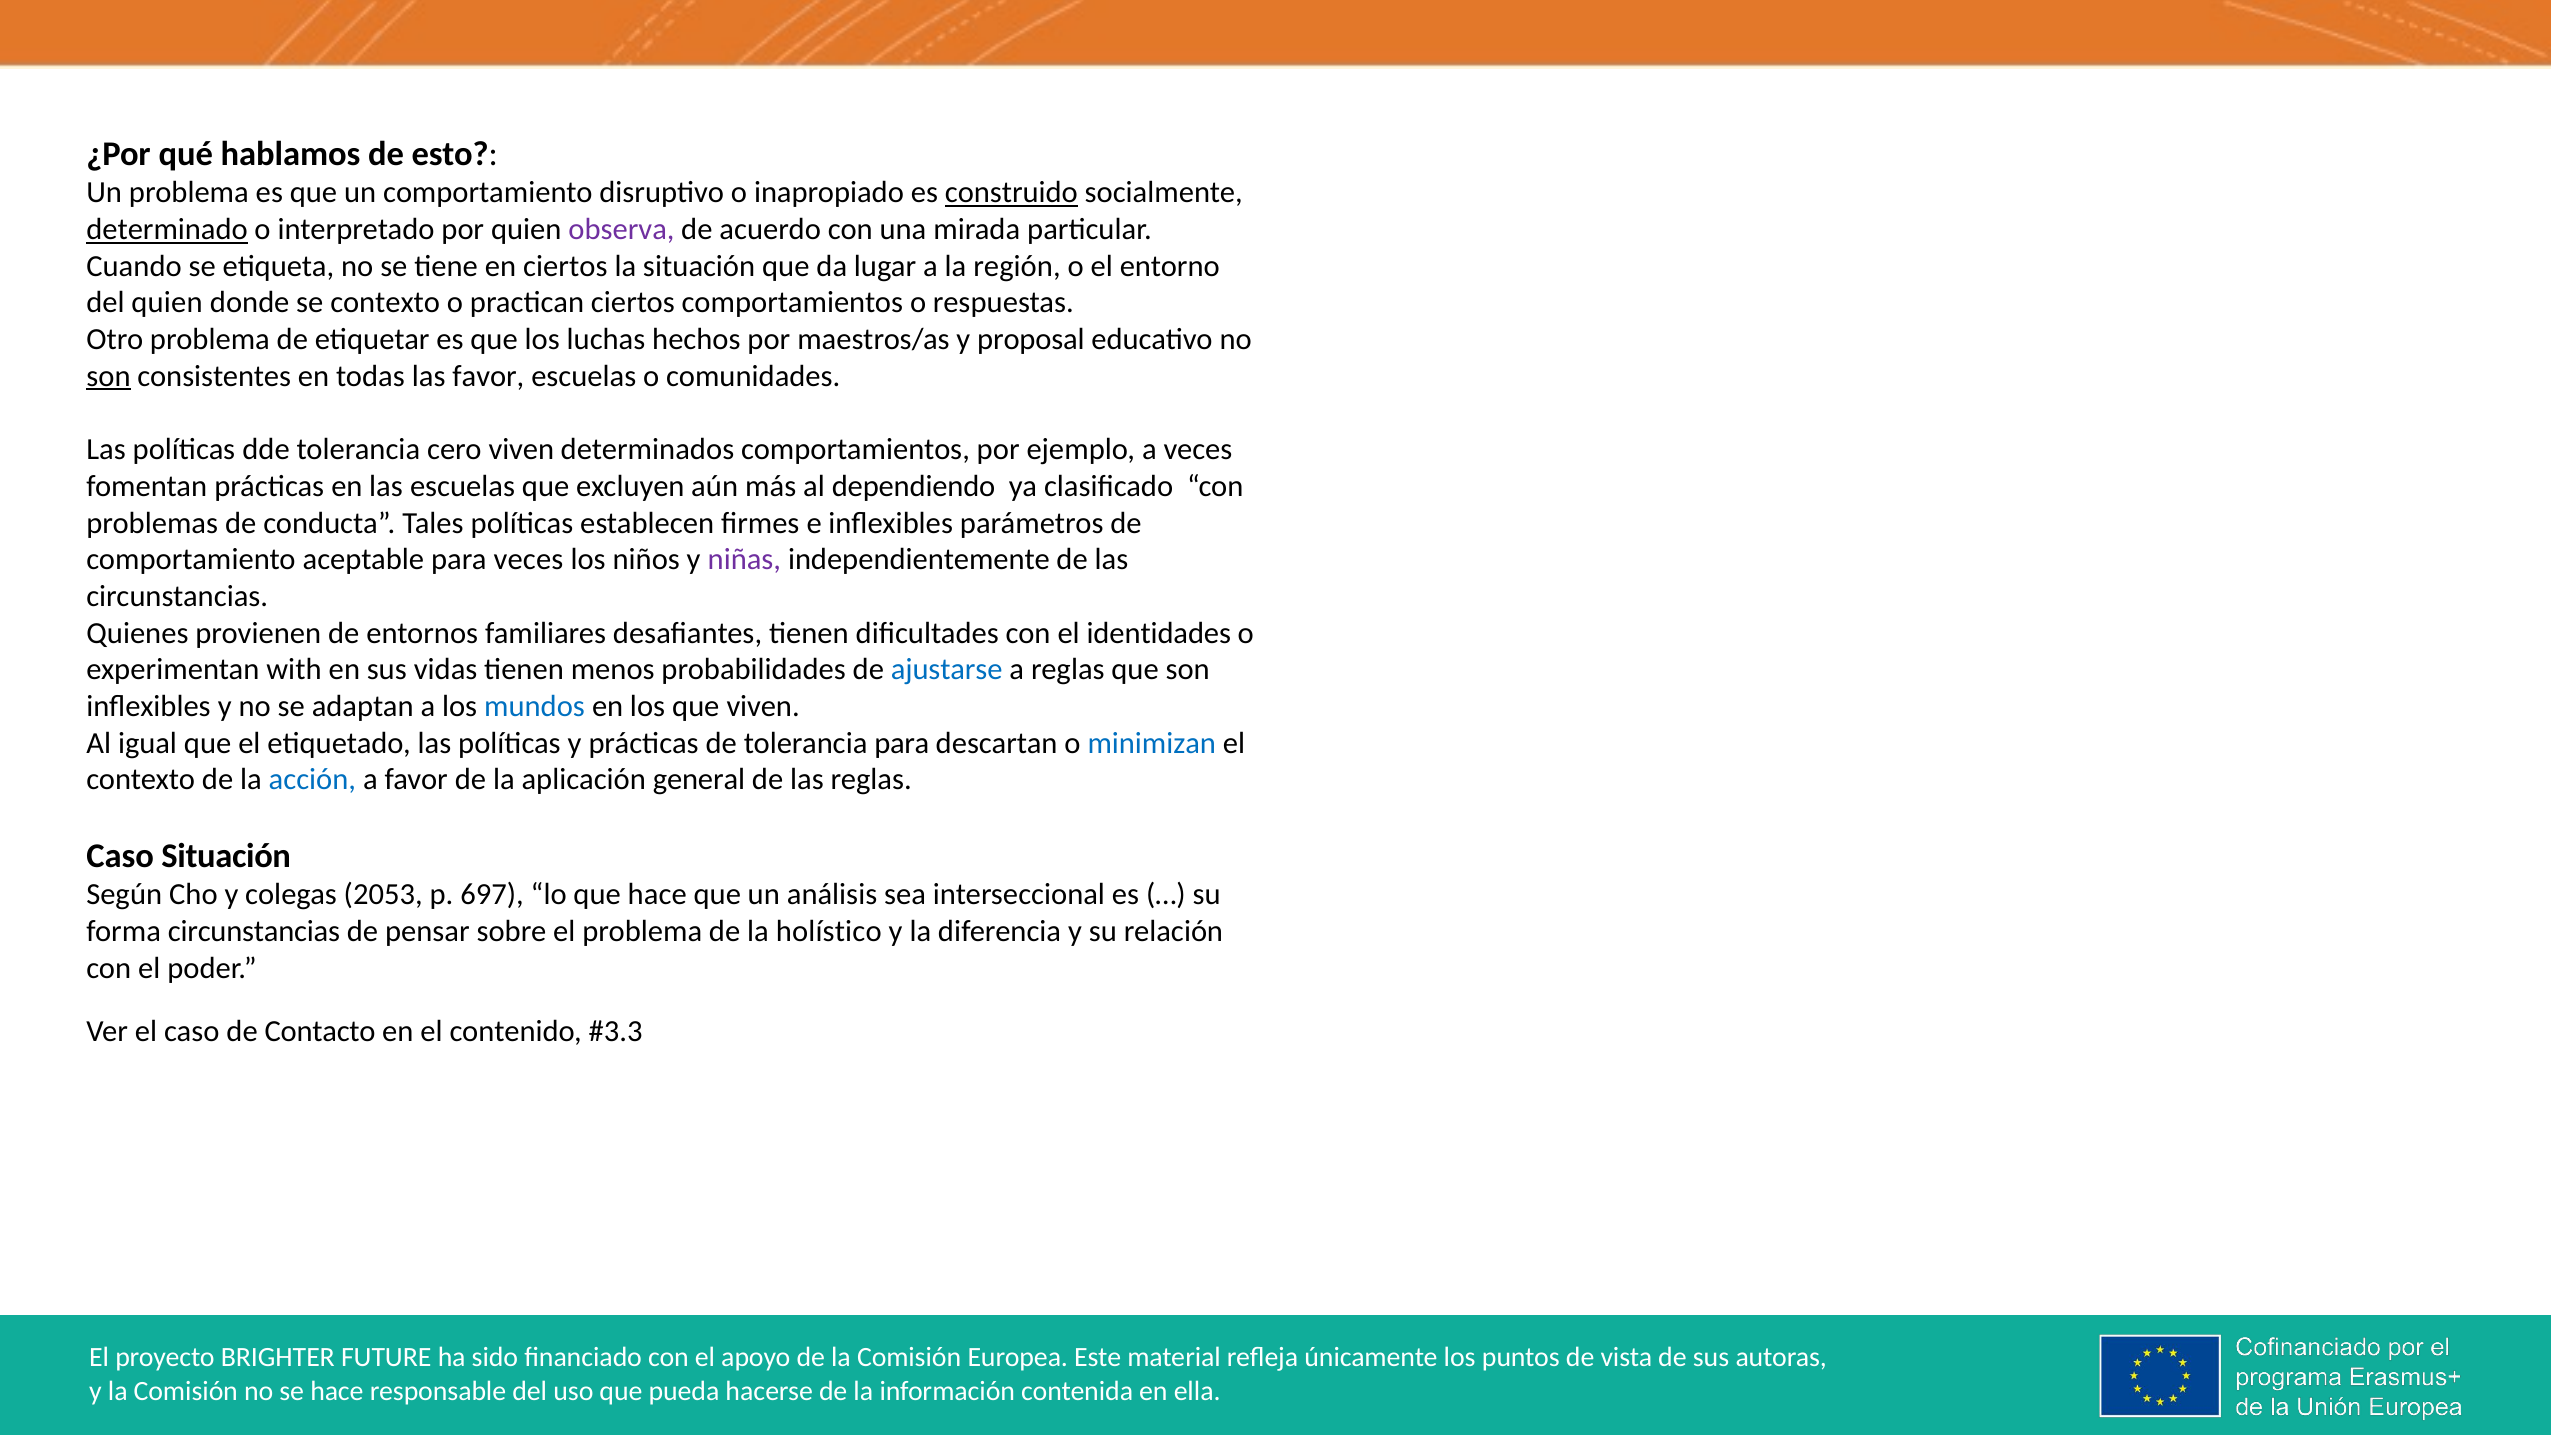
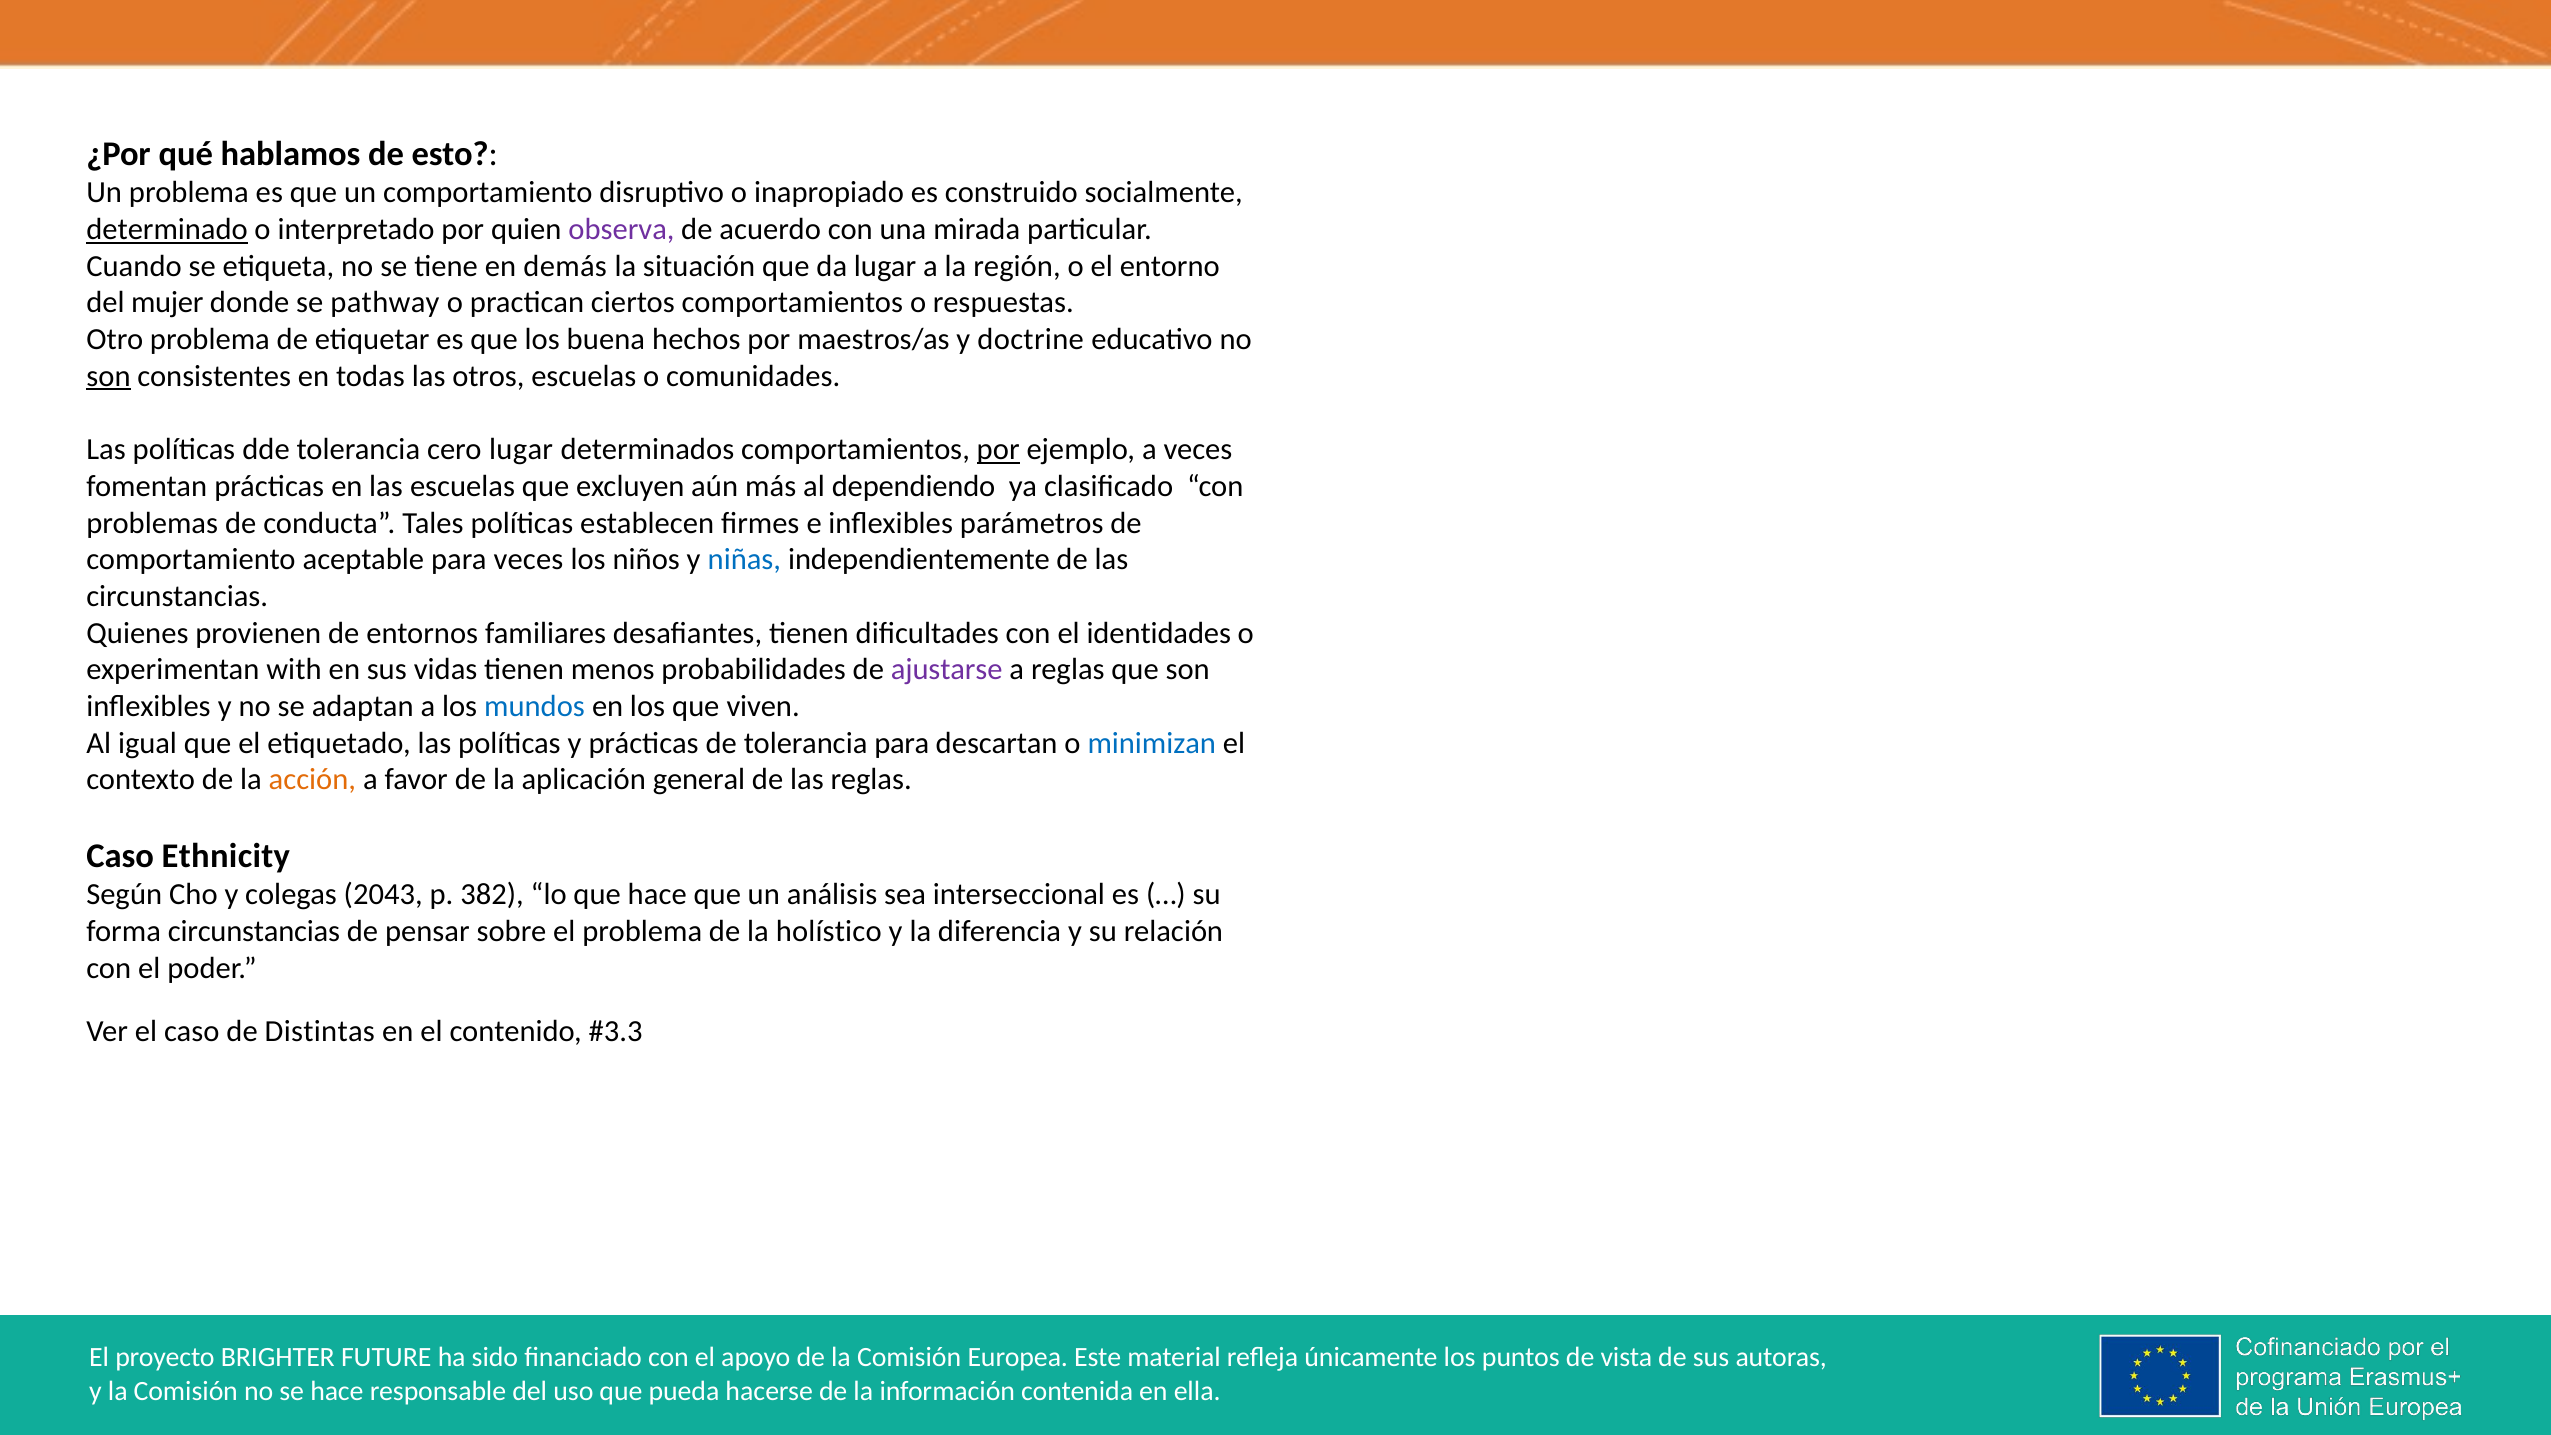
construido underline: present -> none (1011, 193)
en ciertos: ciertos -> demás (565, 266)
del quien: quien -> mujer (167, 303)
se contexto: contexto -> pathway (385, 303)
luchas: luchas -> buena (606, 339)
proposal: proposal -> doctrine (1031, 339)
las favor: favor -> otros (488, 376)
cero viven: viven -> lugar (521, 450)
por underline: none -> present (998, 450)
niñas colour: purple -> blue (744, 560)
ajustarse colour: blue -> purple (947, 670)
acción colour: blue -> orange (312, 780)
Caso Situación: Situación -> Ethnicity (226, 856)
2053: 2053 -> 2043 (383, 895)
697: 697 -> 382 (492, 895)
Contacto: Contacto -> Distintas (320, 1031)
